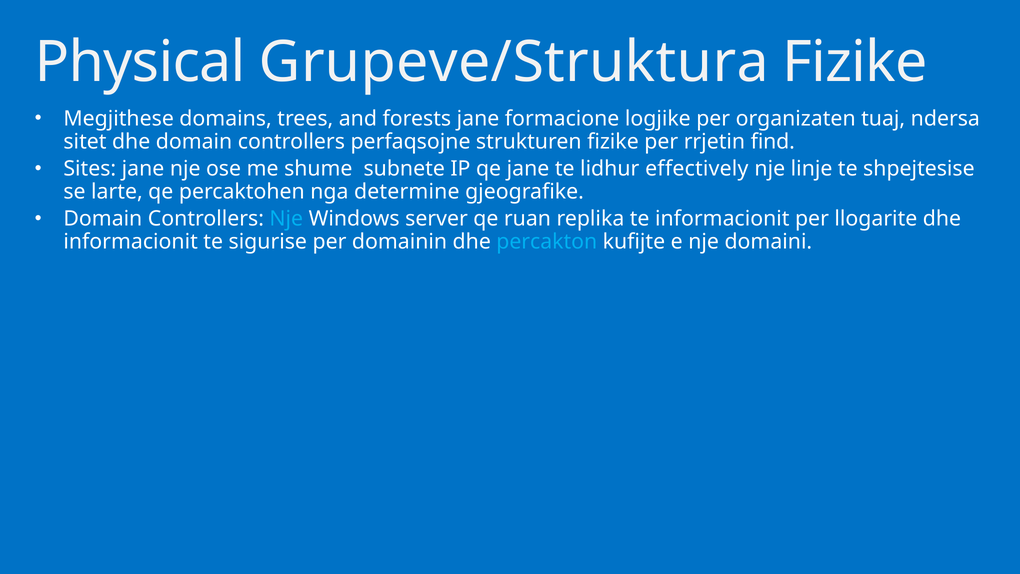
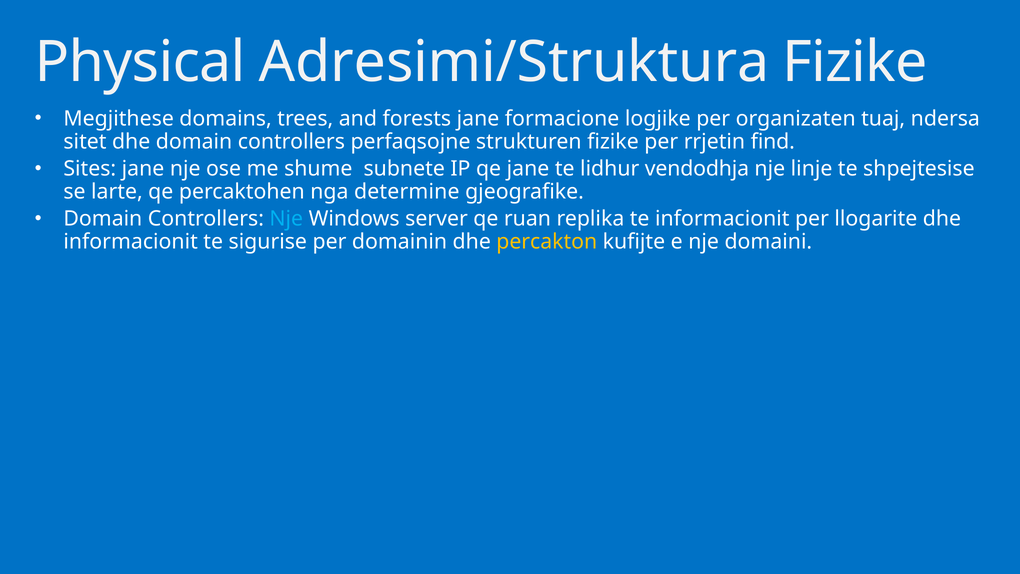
Grupeve/Struktura: Grupeve/Struktura -> Adresimi/Struktura (514, 62)
effectively: effectively -> vendodhja (697, 169)
percakton colour: light blue -> yellow (547, 242)
